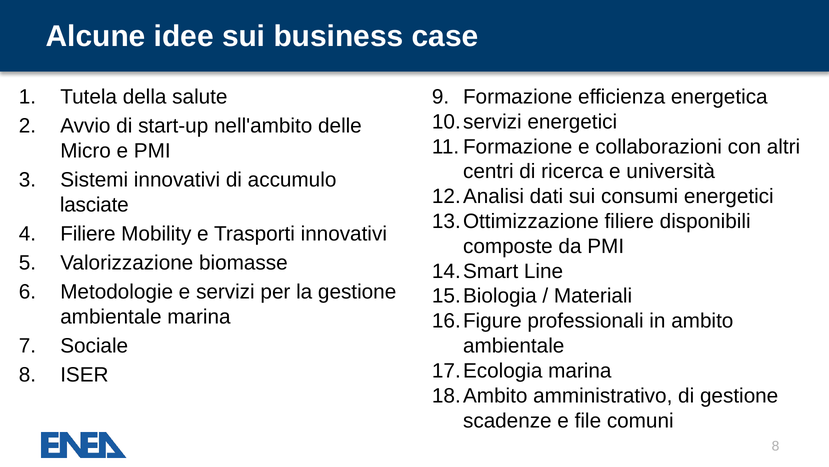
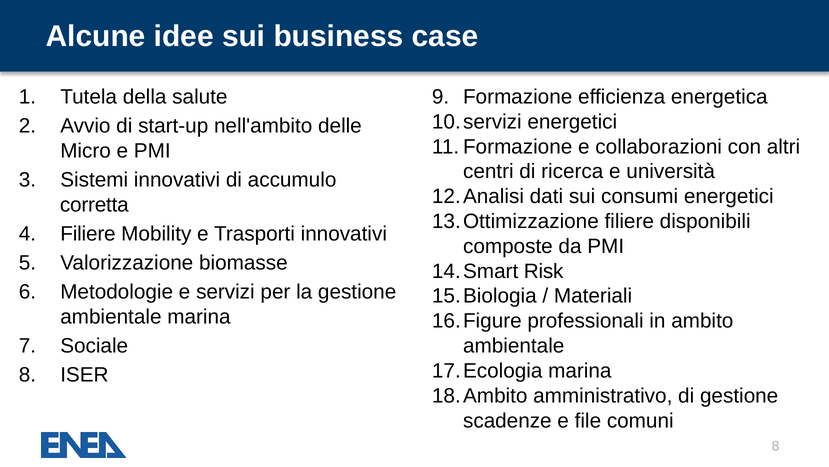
lasciate: lasciate -> corretta (94, 205)
Line: Line -> Risk (544, 271)
